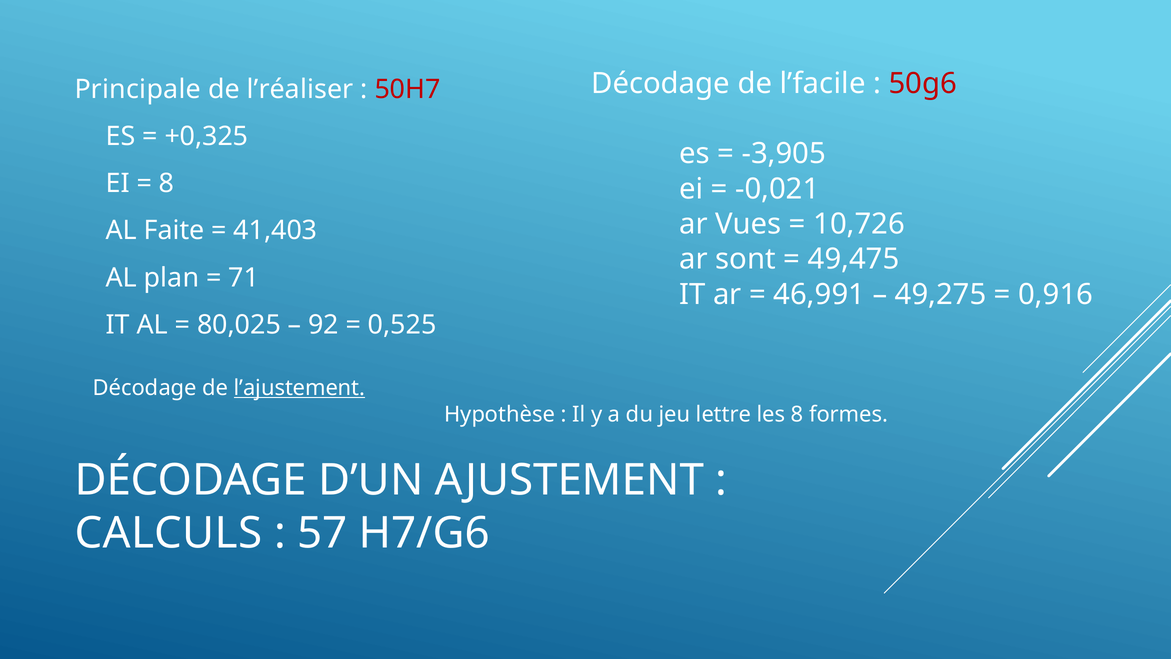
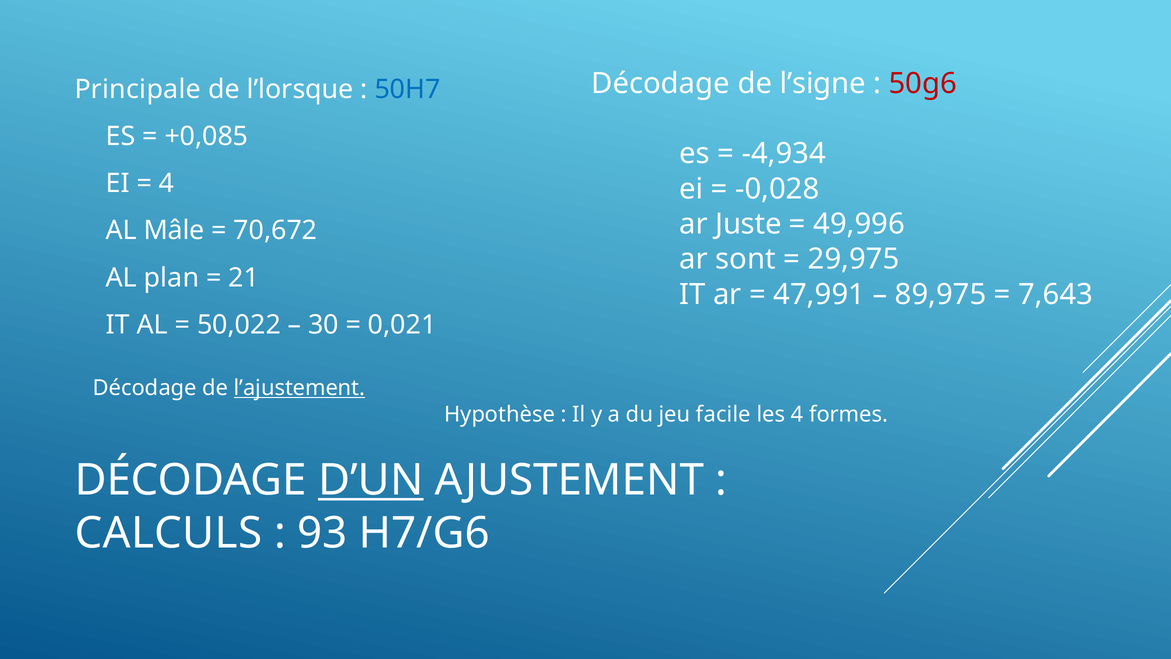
l’facile: l’facile -> l’signe (823, 83)
l’réaliser: l’réaliser -> l’lorsque (300, 89)
50H7 colour: red -> blue (408, 89)
+0,325: +0,325 -> +0,085 (206, 136)
-3,905: -3,905 -> -4,934 (784, 154)
8: 8 -> 4 (167, 183)
-0,021: -0,021 -> -0,028 (777, 189)
Vues: Vues -> Juste (748, 224)
10,726: 10,726 -> 49,996 (859, 224)
Faite: Faite -> Mâle (174, 231)
41,403: 41,403 -> 70,672 (275, 231)
49,475: 49,475 -> 29,975 (854, 259)
71: 71 -> 21 (244, 278)
46,991: 46,991 -> 47,991 (819, 294)
49,275: 49,275 -> 89,975 (941, 294)
0,916: 0,916 -> 7,643 (1056, 294)
80,025: 80,025 -> 50,022 (239, 325)
92: 92 -> 30 (323, 325)
0,525: 0,525 -> 0,021 (402, 325)
lettre: lettre -> facile (723, 414)
les 8: 8 -> 4 (797, 414)
D’UN underline: none -> present (371, 480)
57: 57 -> 93 (322, 533)
